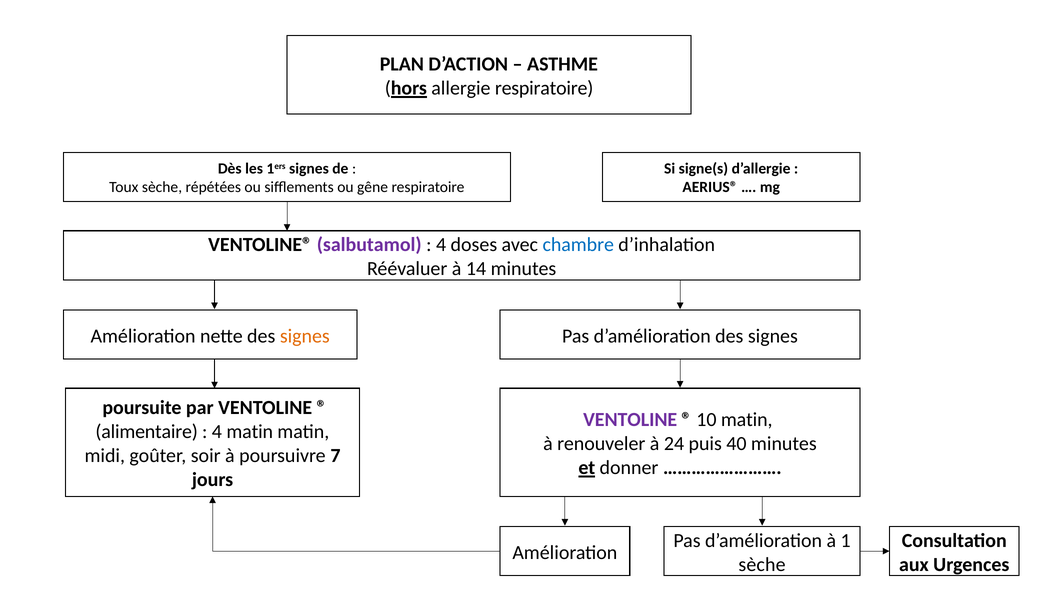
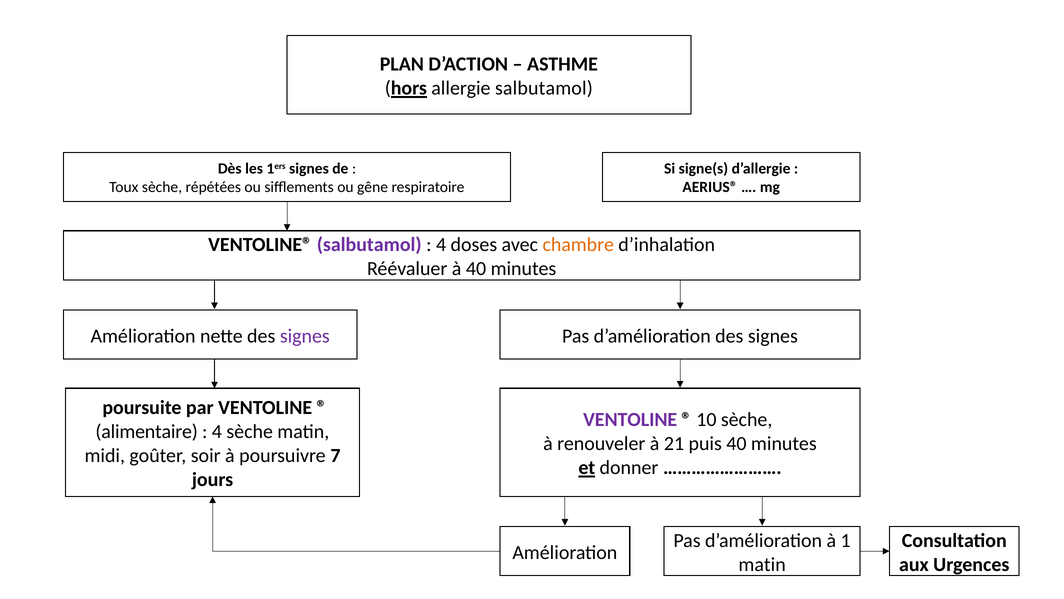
allergie respiratoire: respiratoire -> salbutamol (544, 88)
chambre colour: blue -> orange (578, 245)
à 14: 14 -> 40 (476, 269)
signes colour: orange -> purple (305, 336)
10 matin: matin -> sèche (747, 419)
4 matin: matin -> sèche (250, 431)
24: 24 -> 21 (674, 443)
sèche: sèche -> matin (762, 564)
